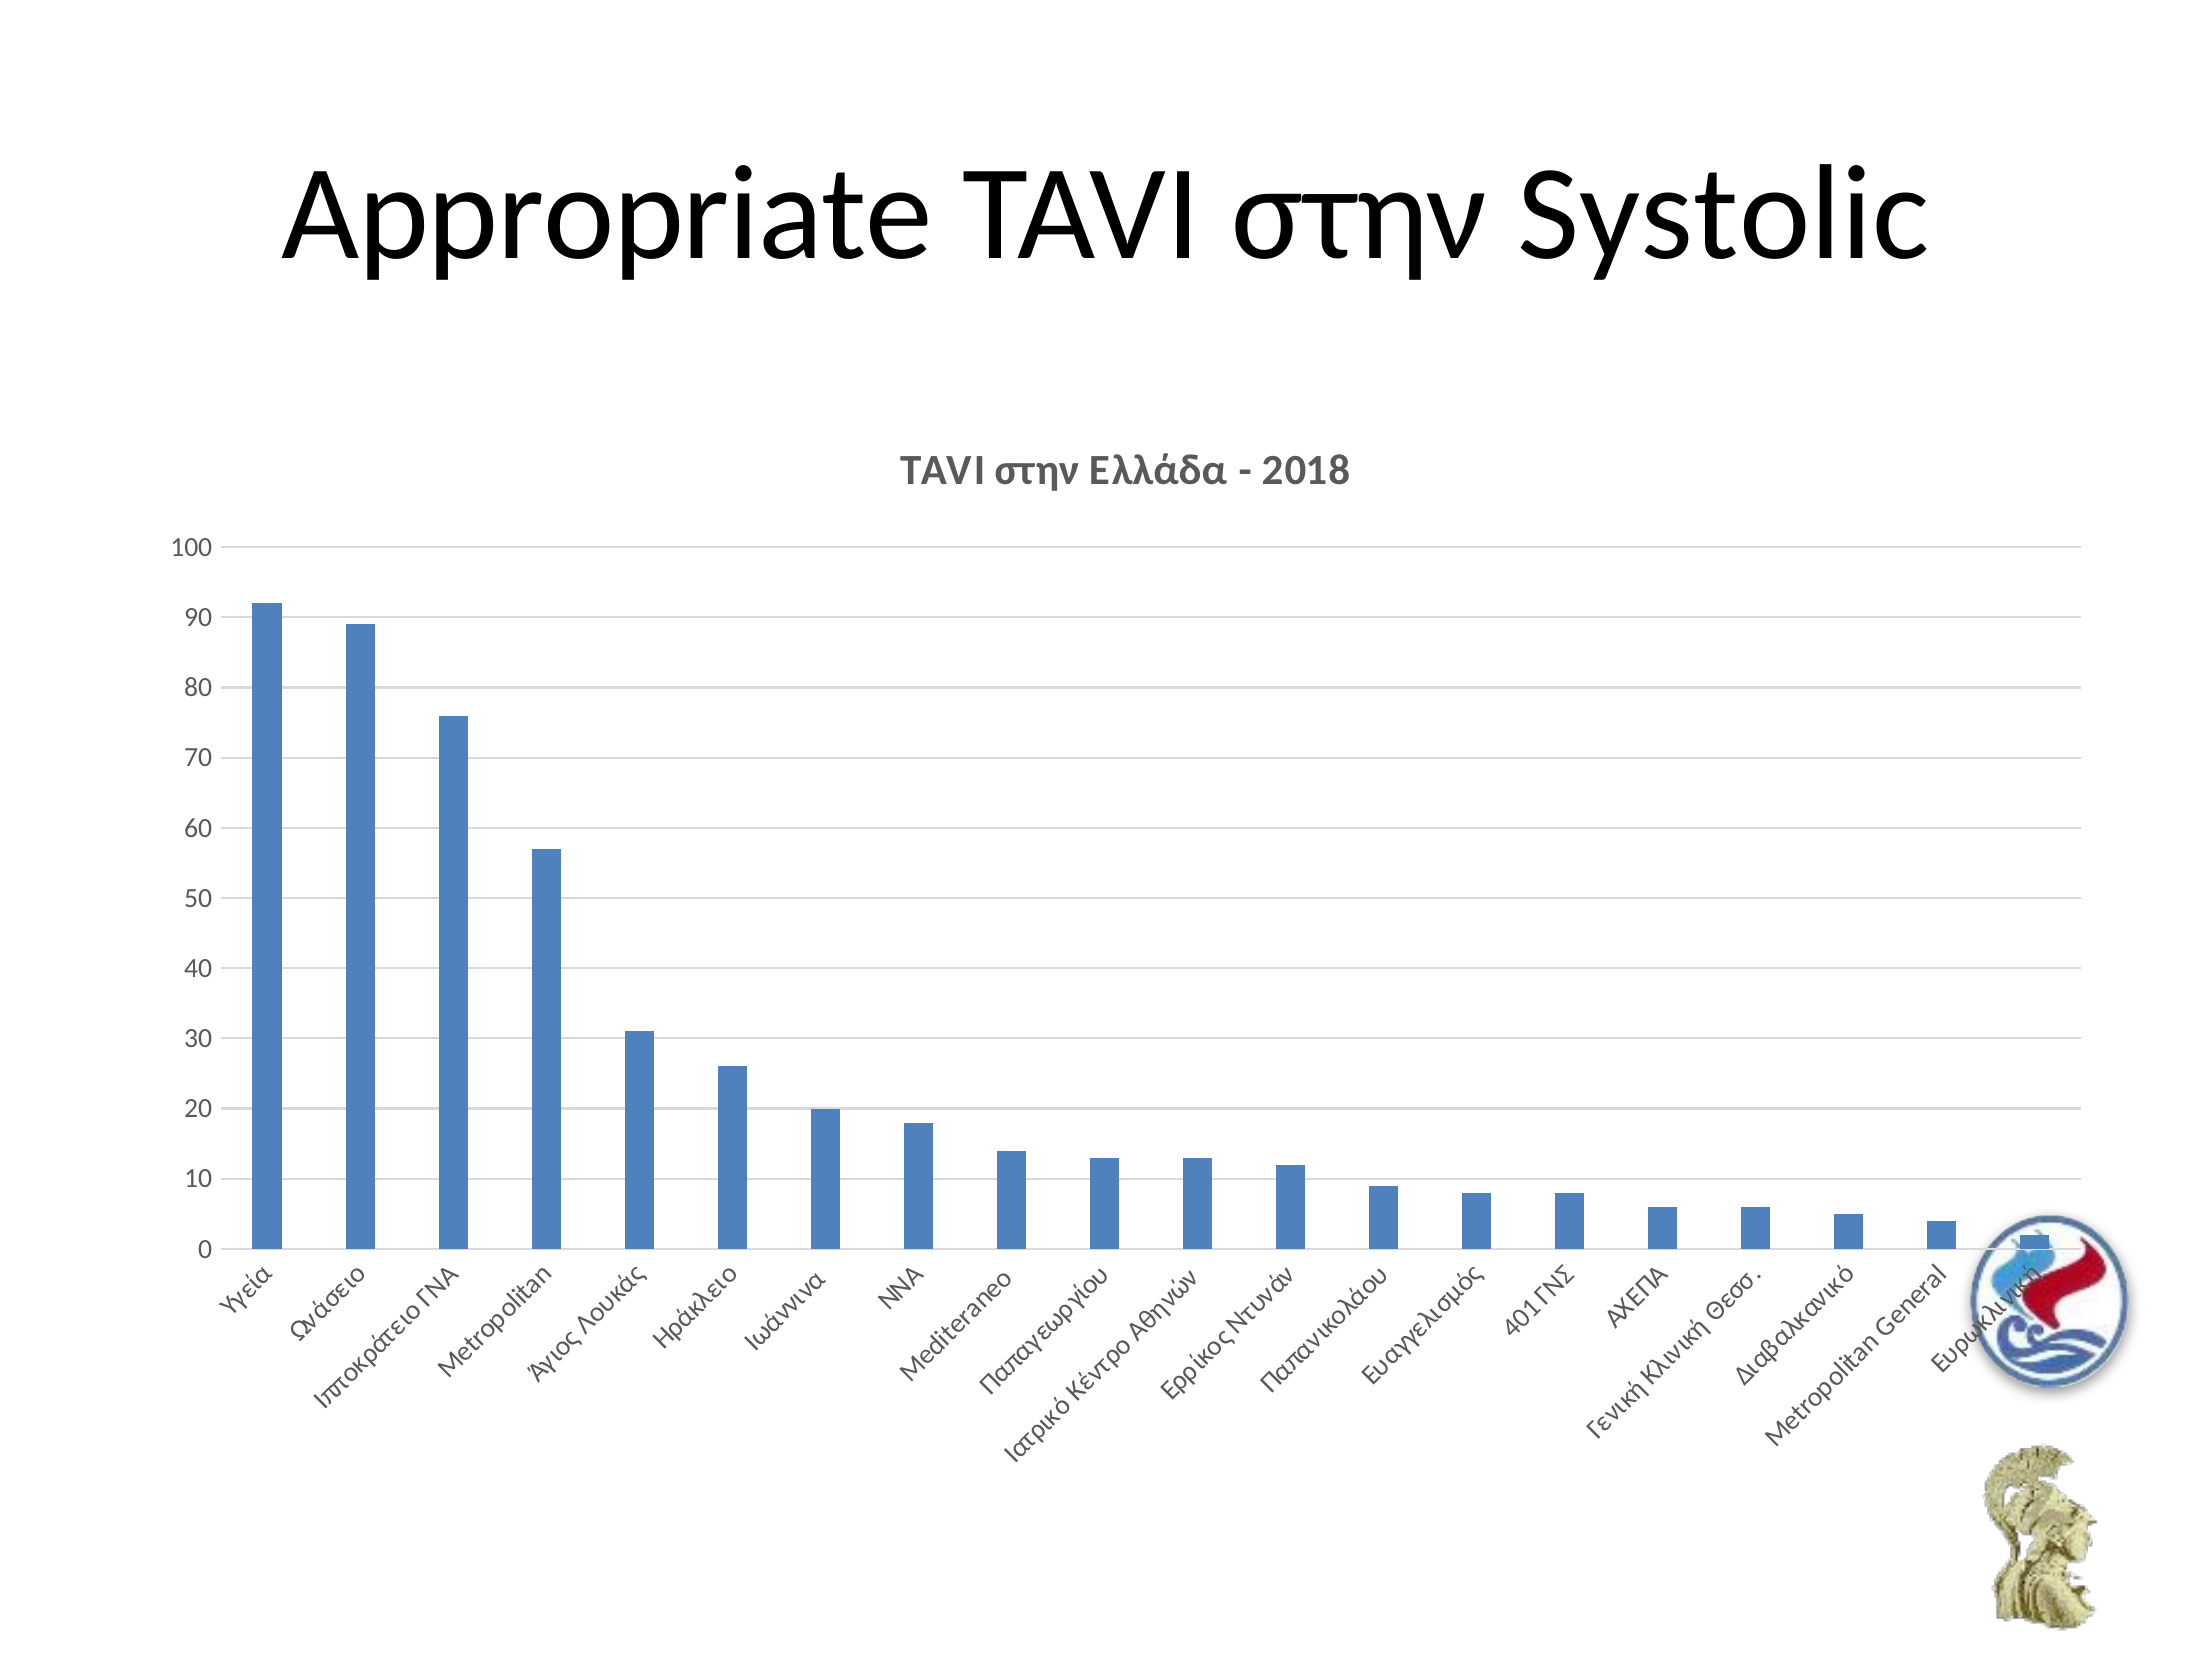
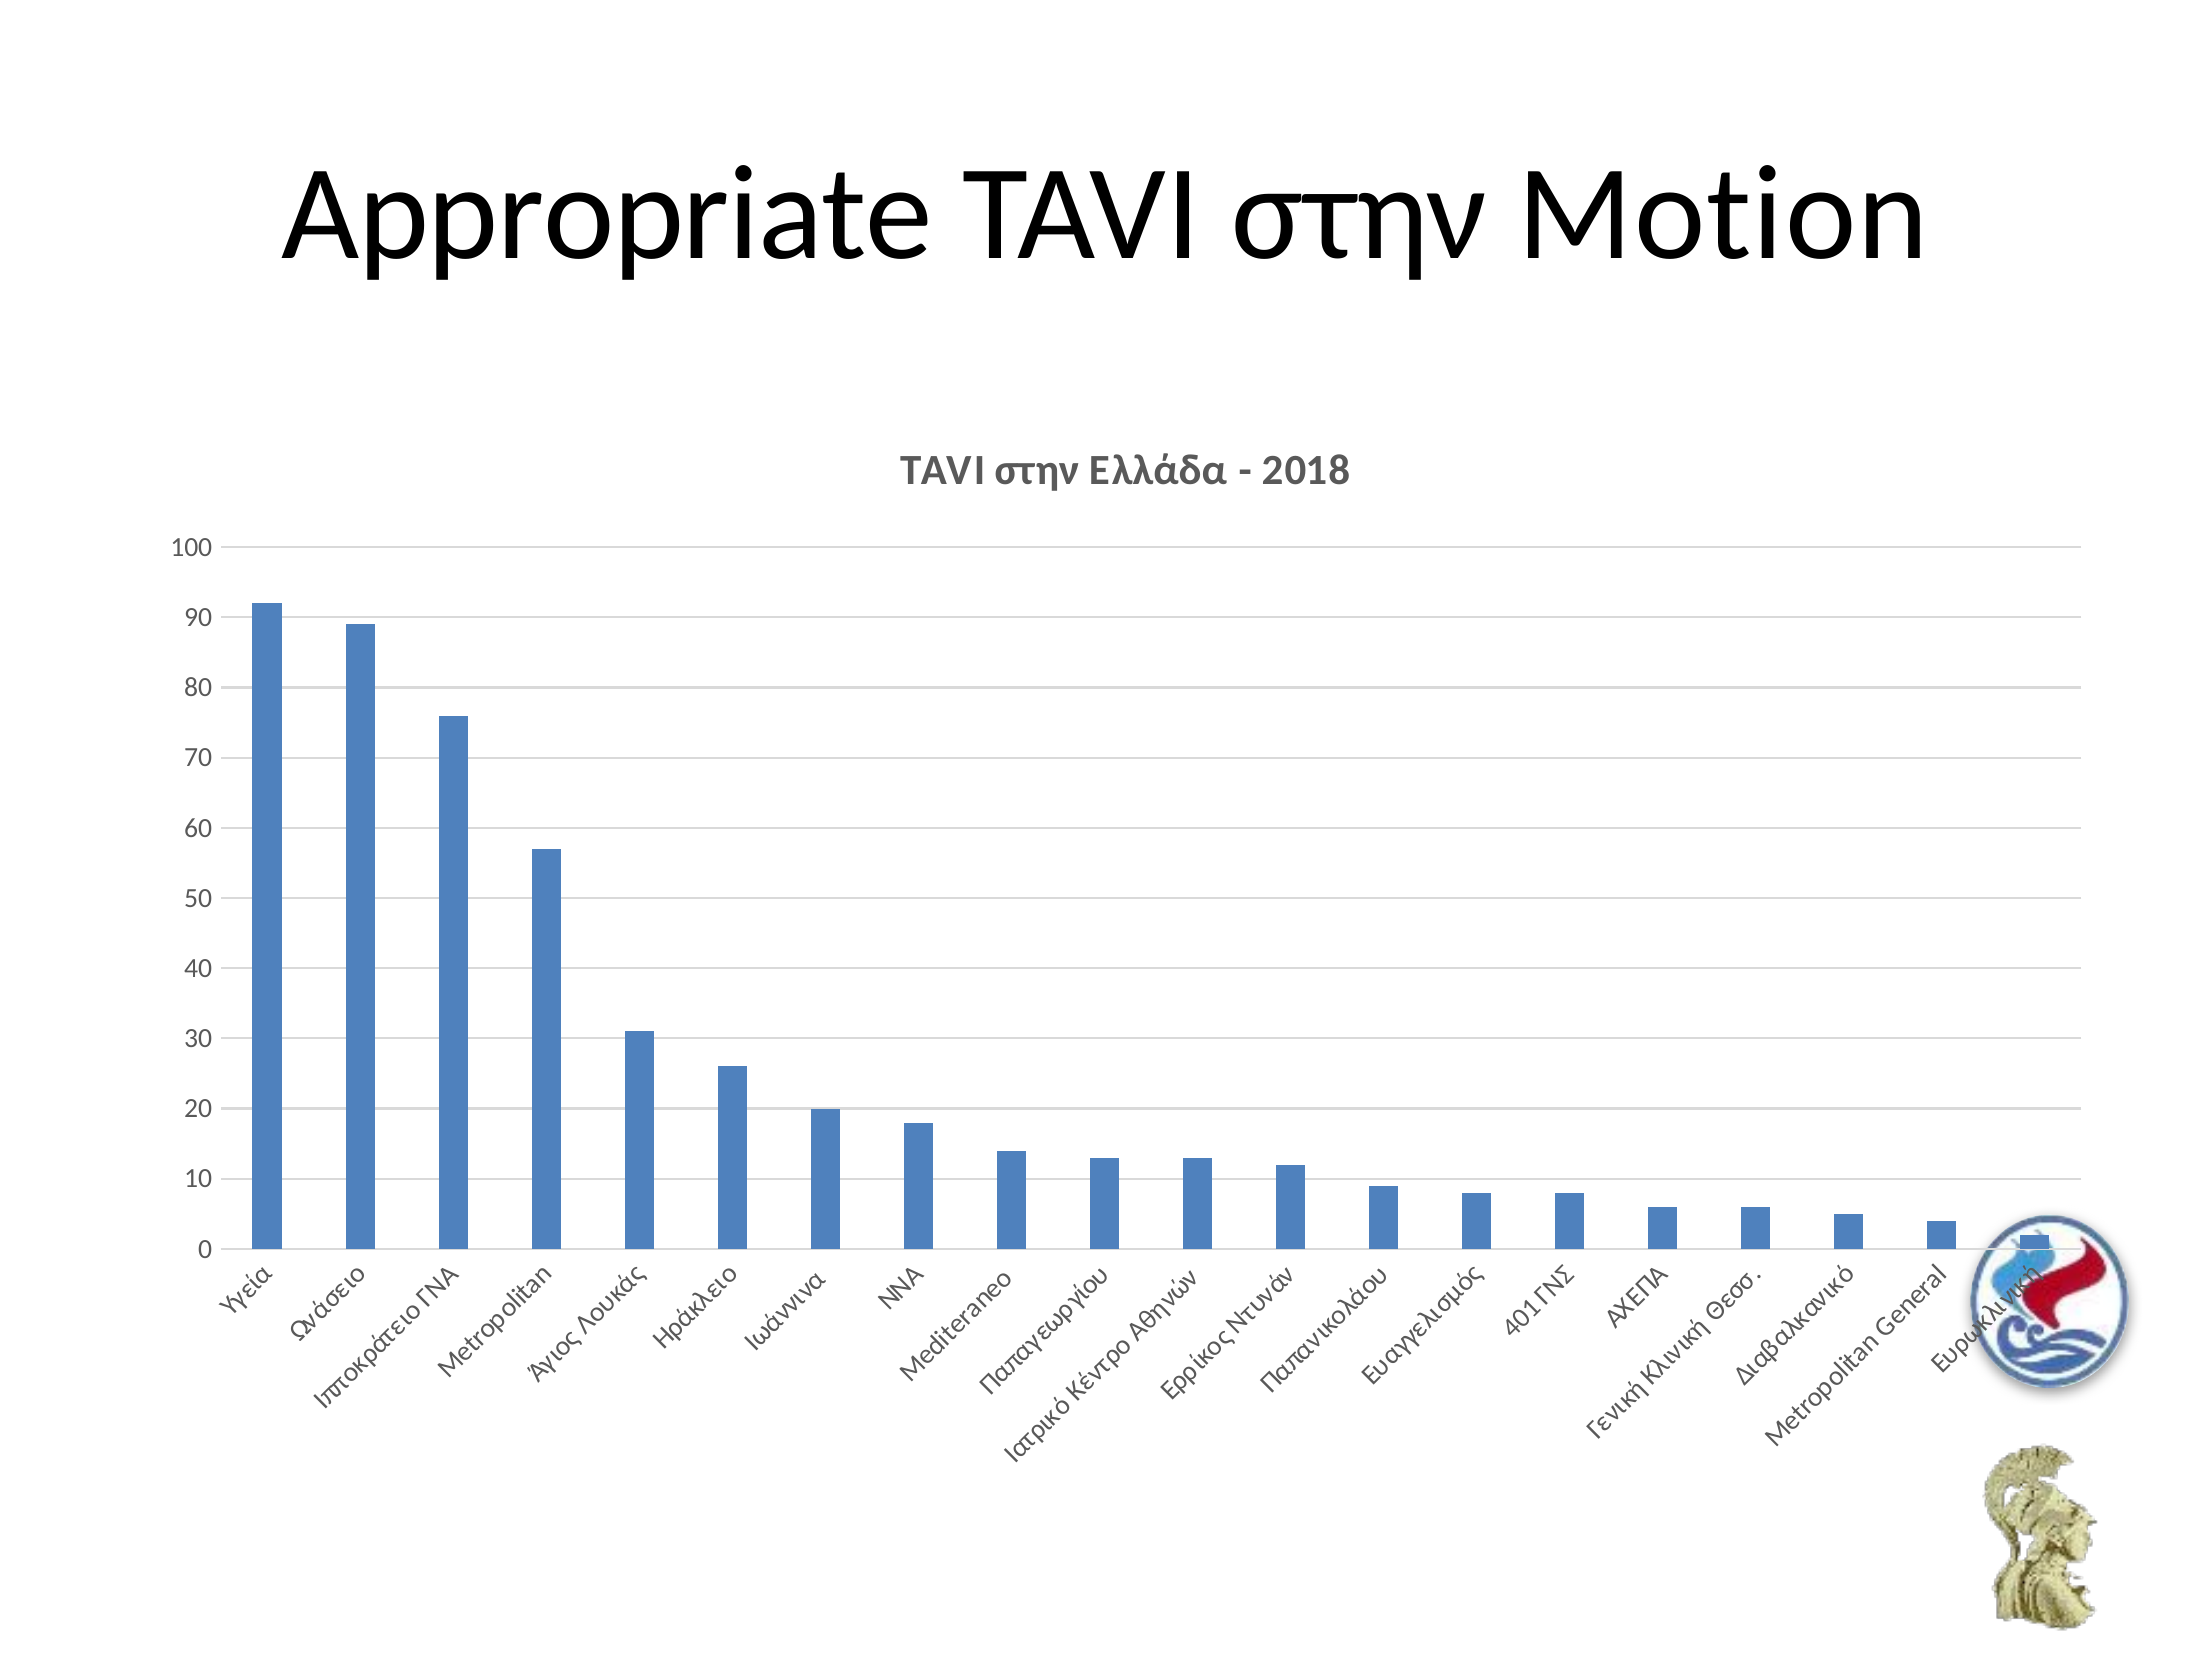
Systolic: Systolic -> Motion (1723, 214)
